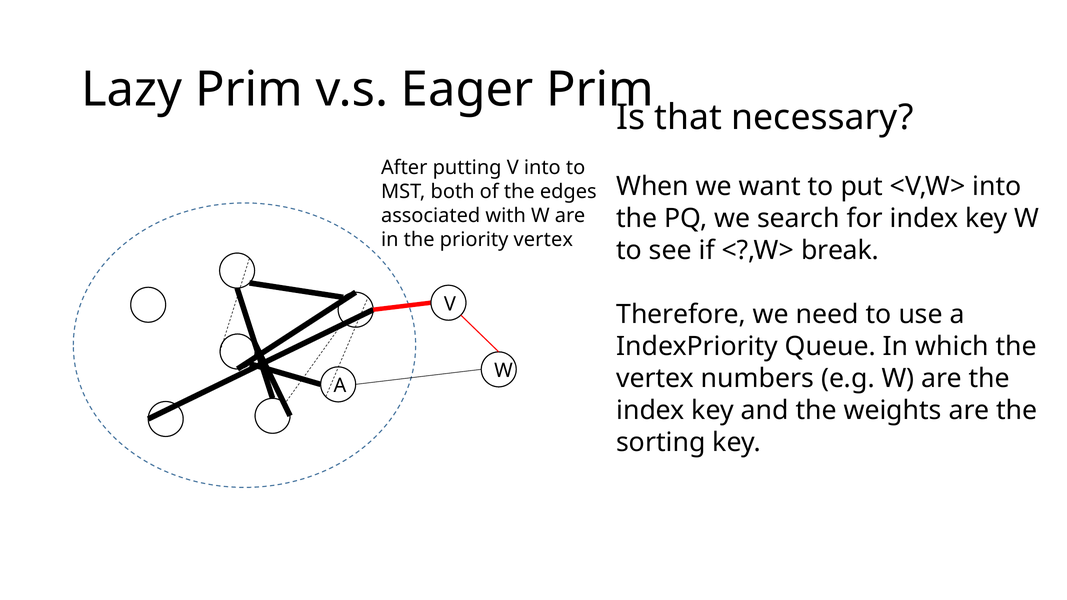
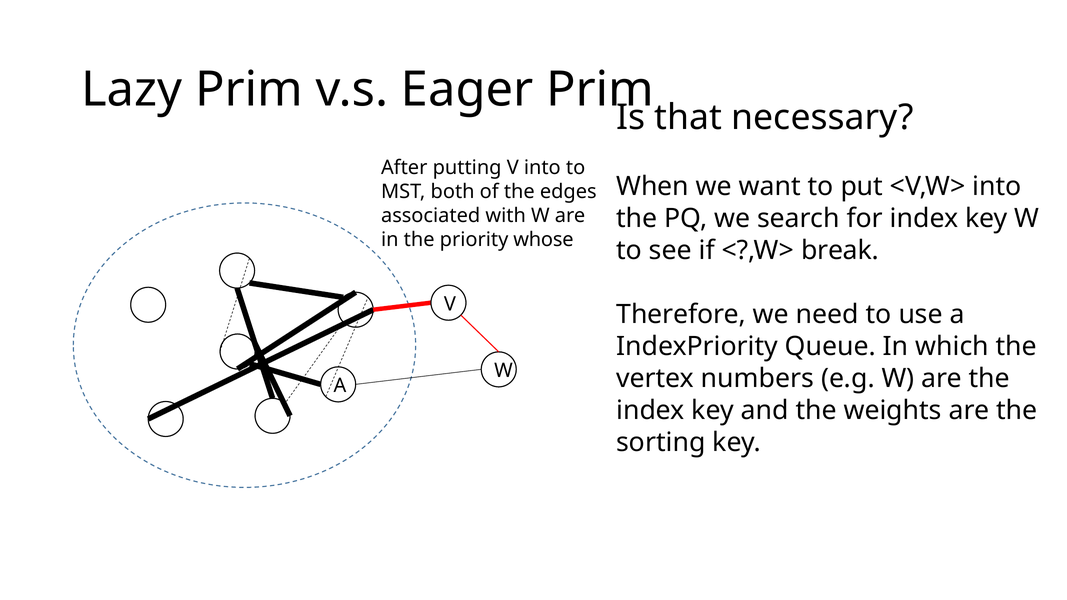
priority vertex: vertex -> whose (543, 240)
